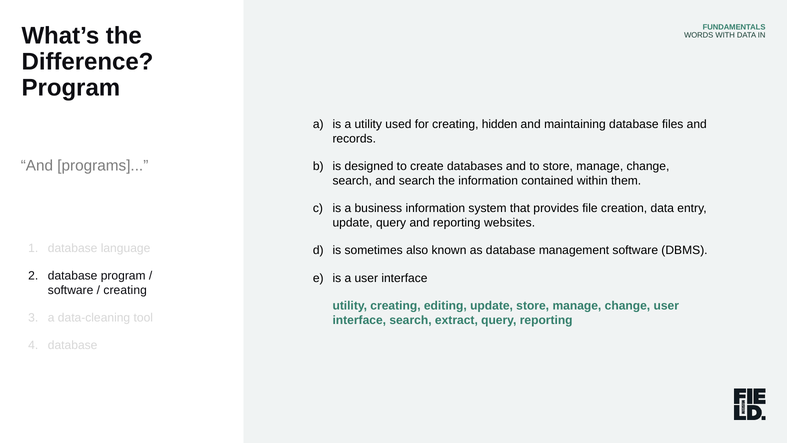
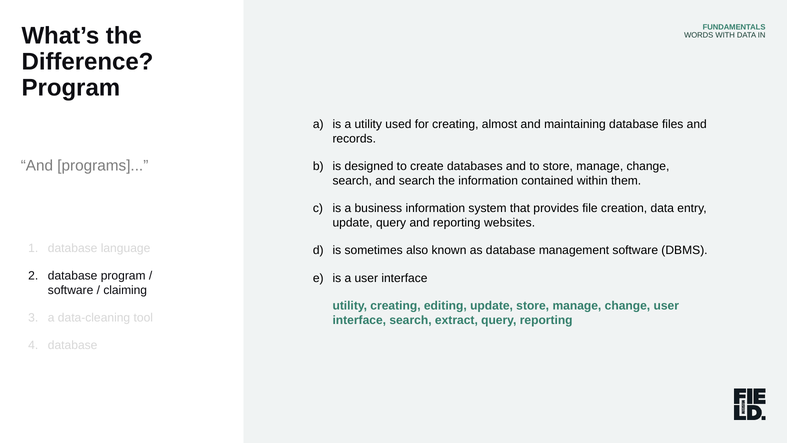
hidden: hidden -> almost (500, 124)
creating: creating -> claiming (125, 290)
